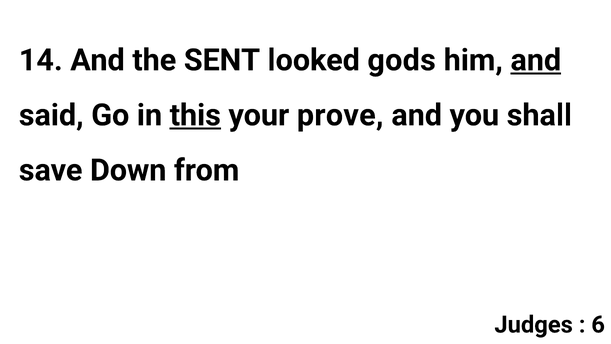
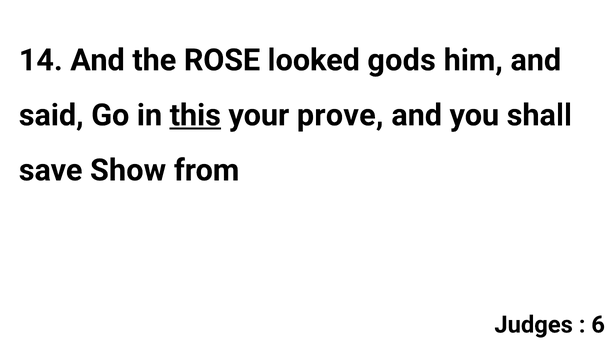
SENT: SENT -> ROSE (222, 60)
and underline: present -> none (536, 60)
Down: Down -> Show (128, 170)
